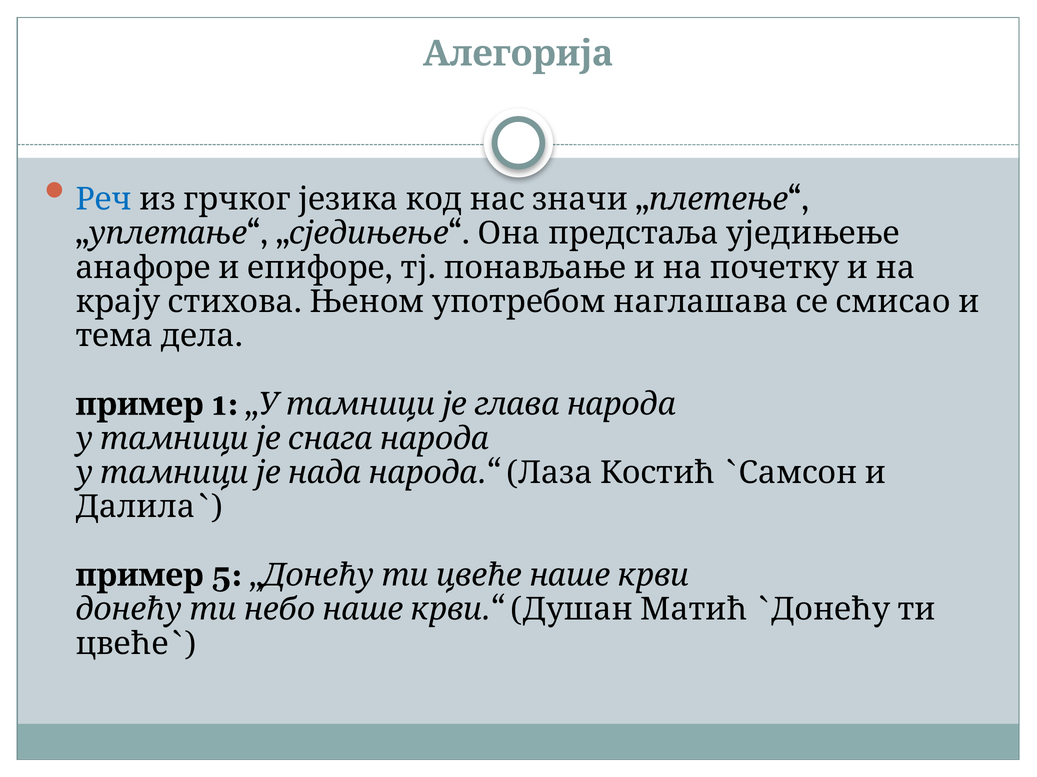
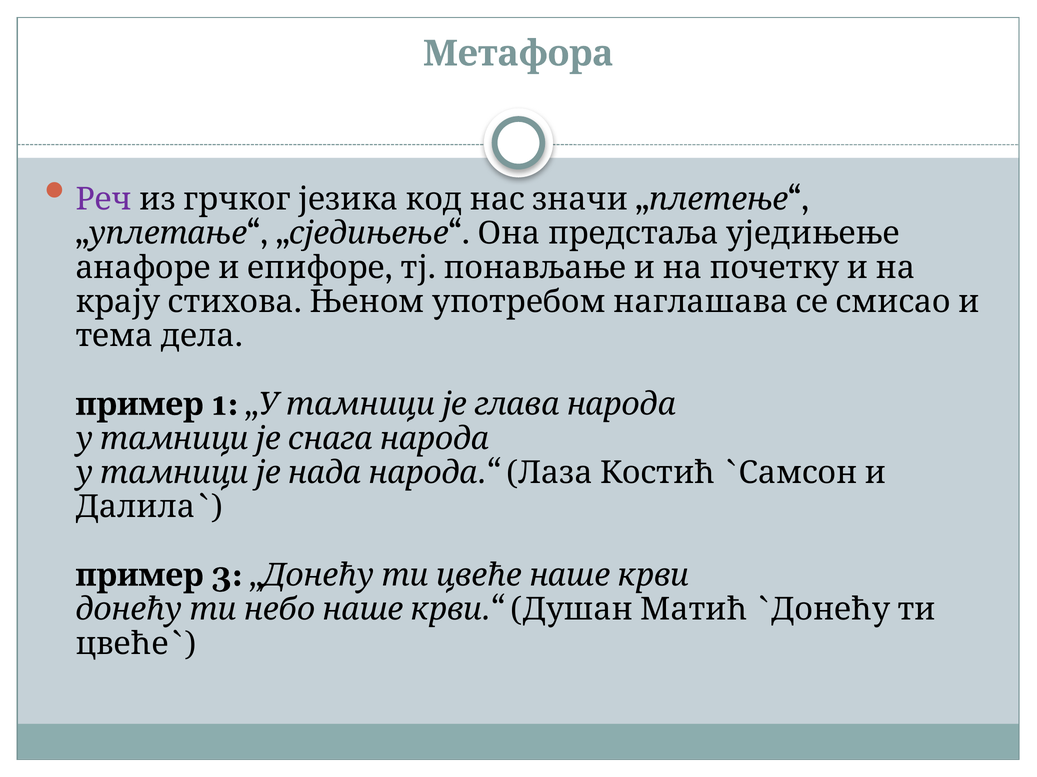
Алегорија: Алегорија -> Метафора (518, 54)
Реч colour: blue -> purple (104, 200)
5: 5 -> 3 (227, 576)
